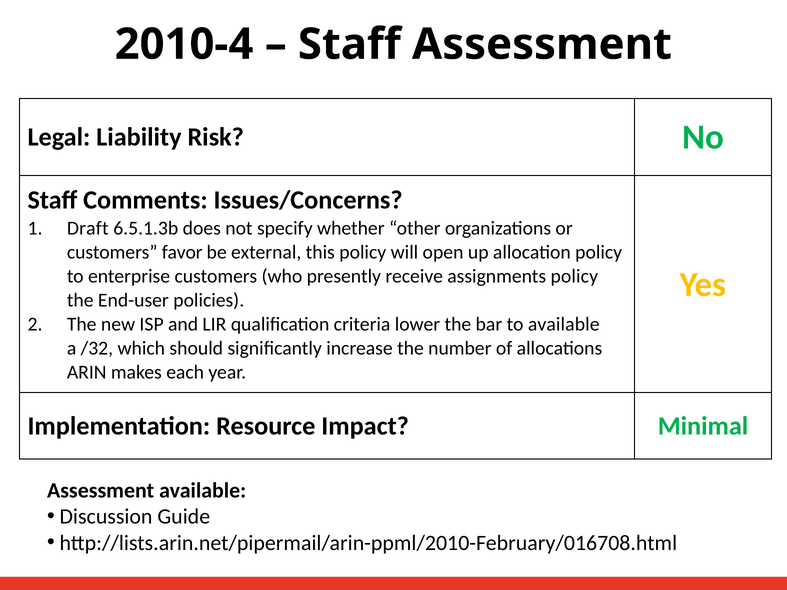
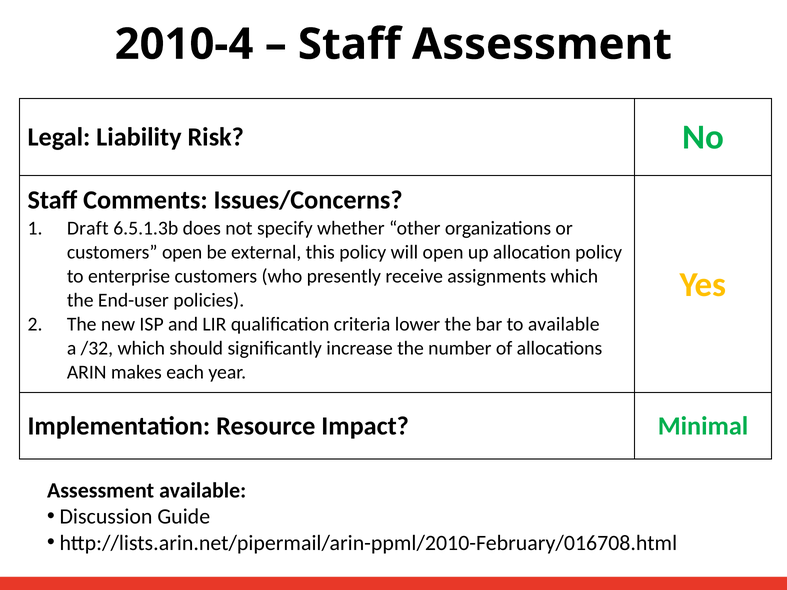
customers favor: favor -> open (182, 252)
assignments policy: policy -> which (574, 276)
